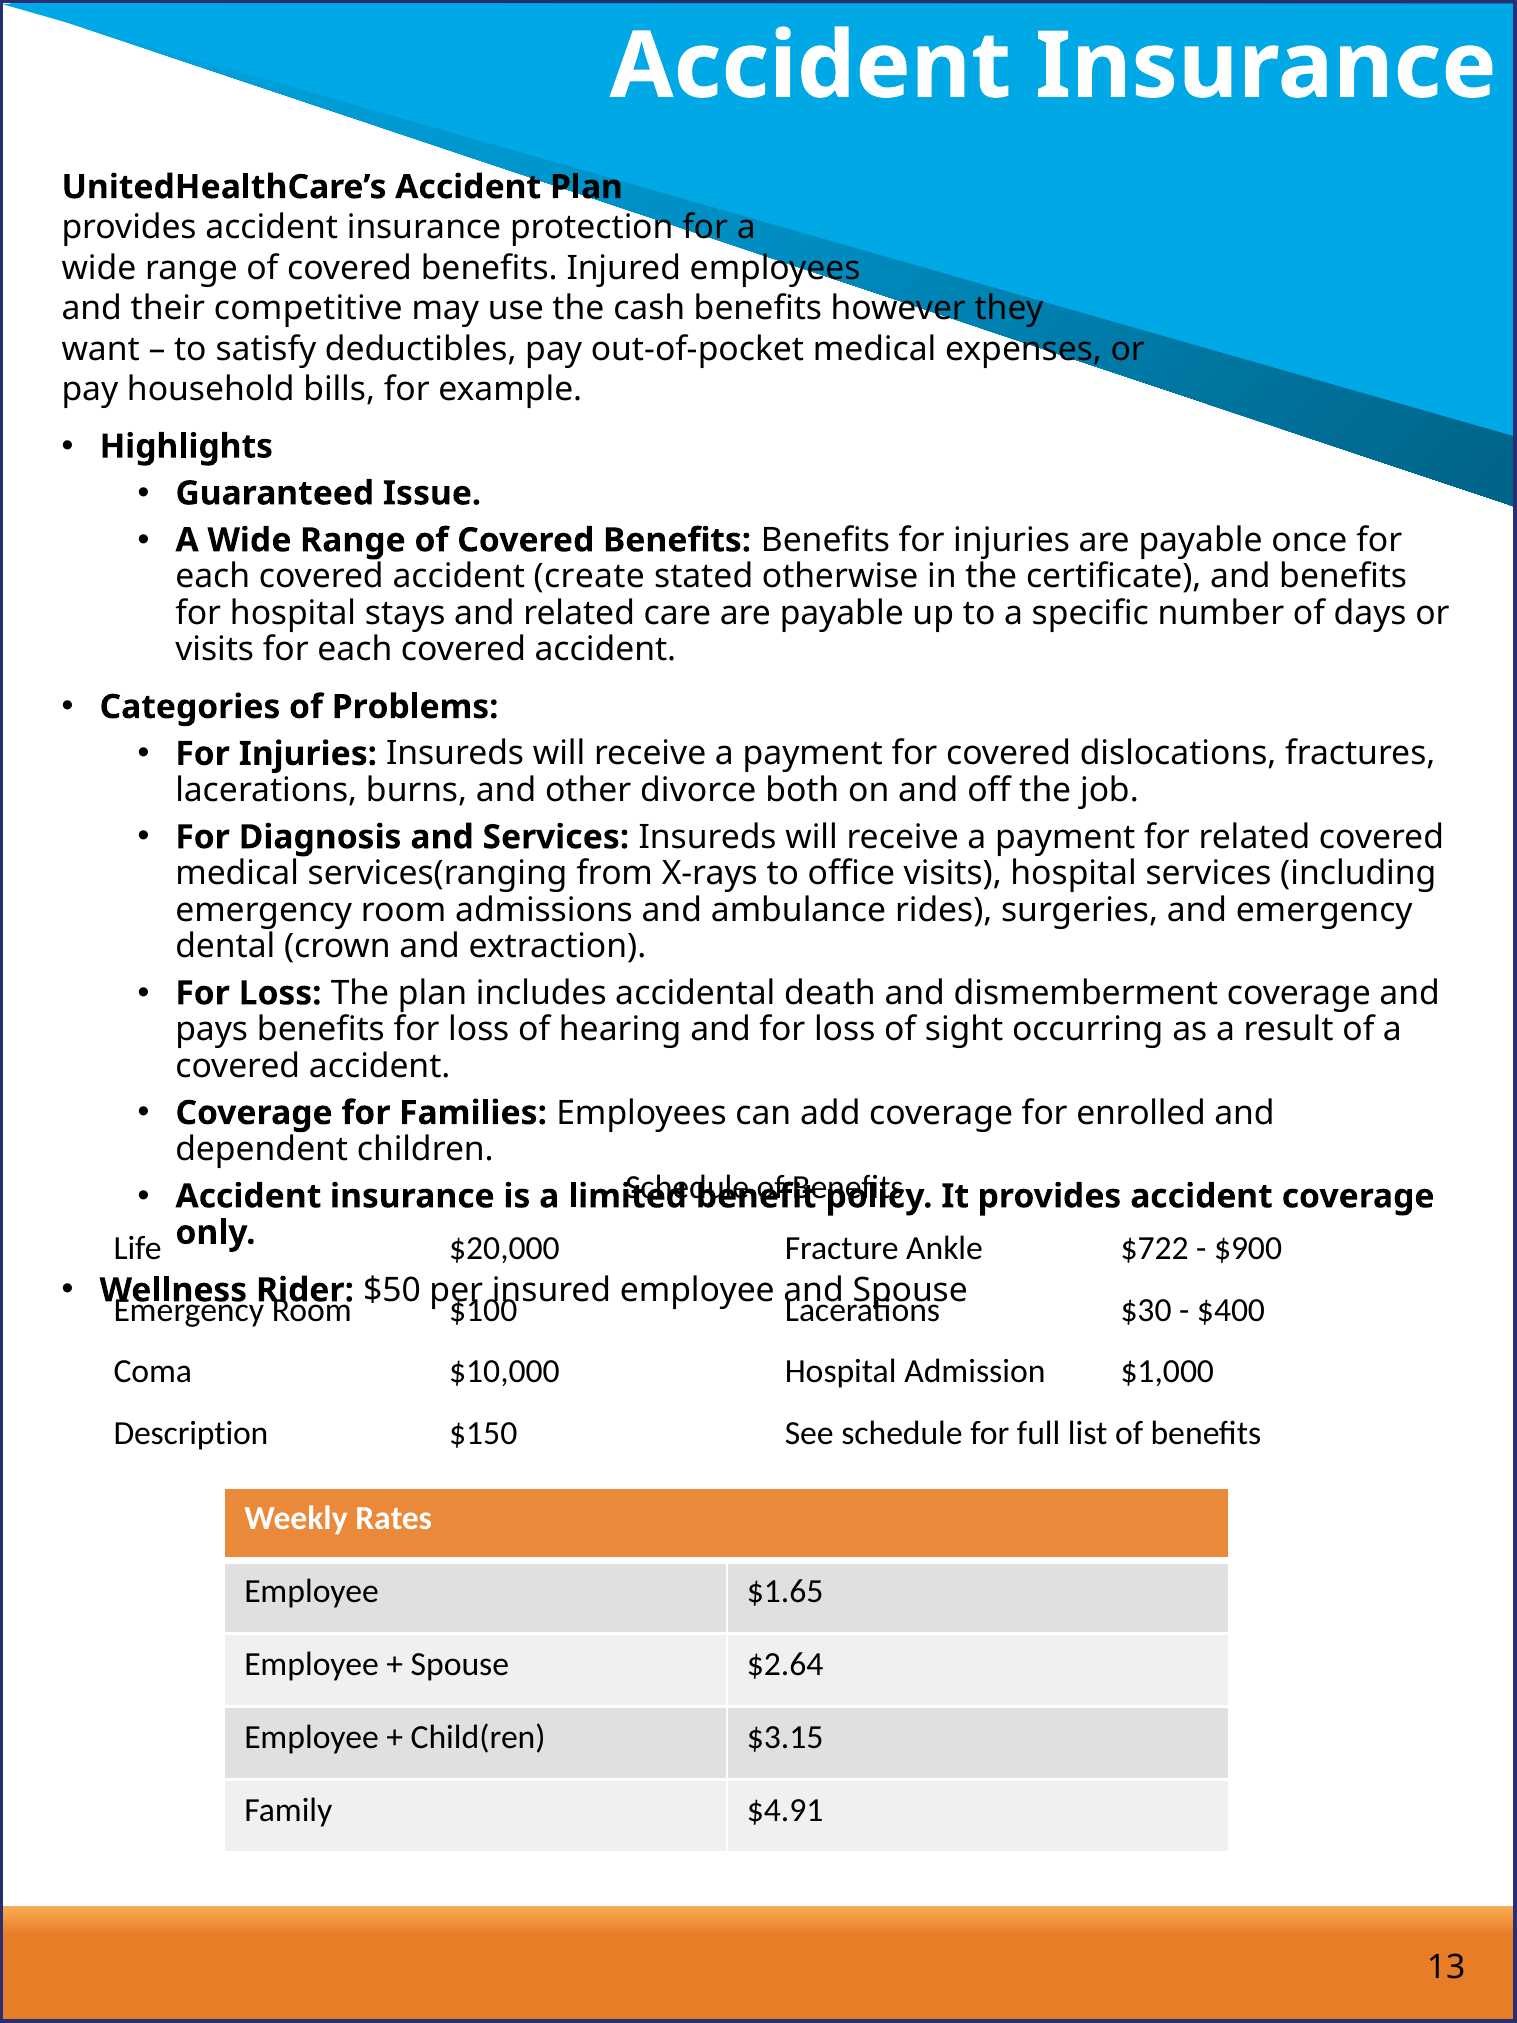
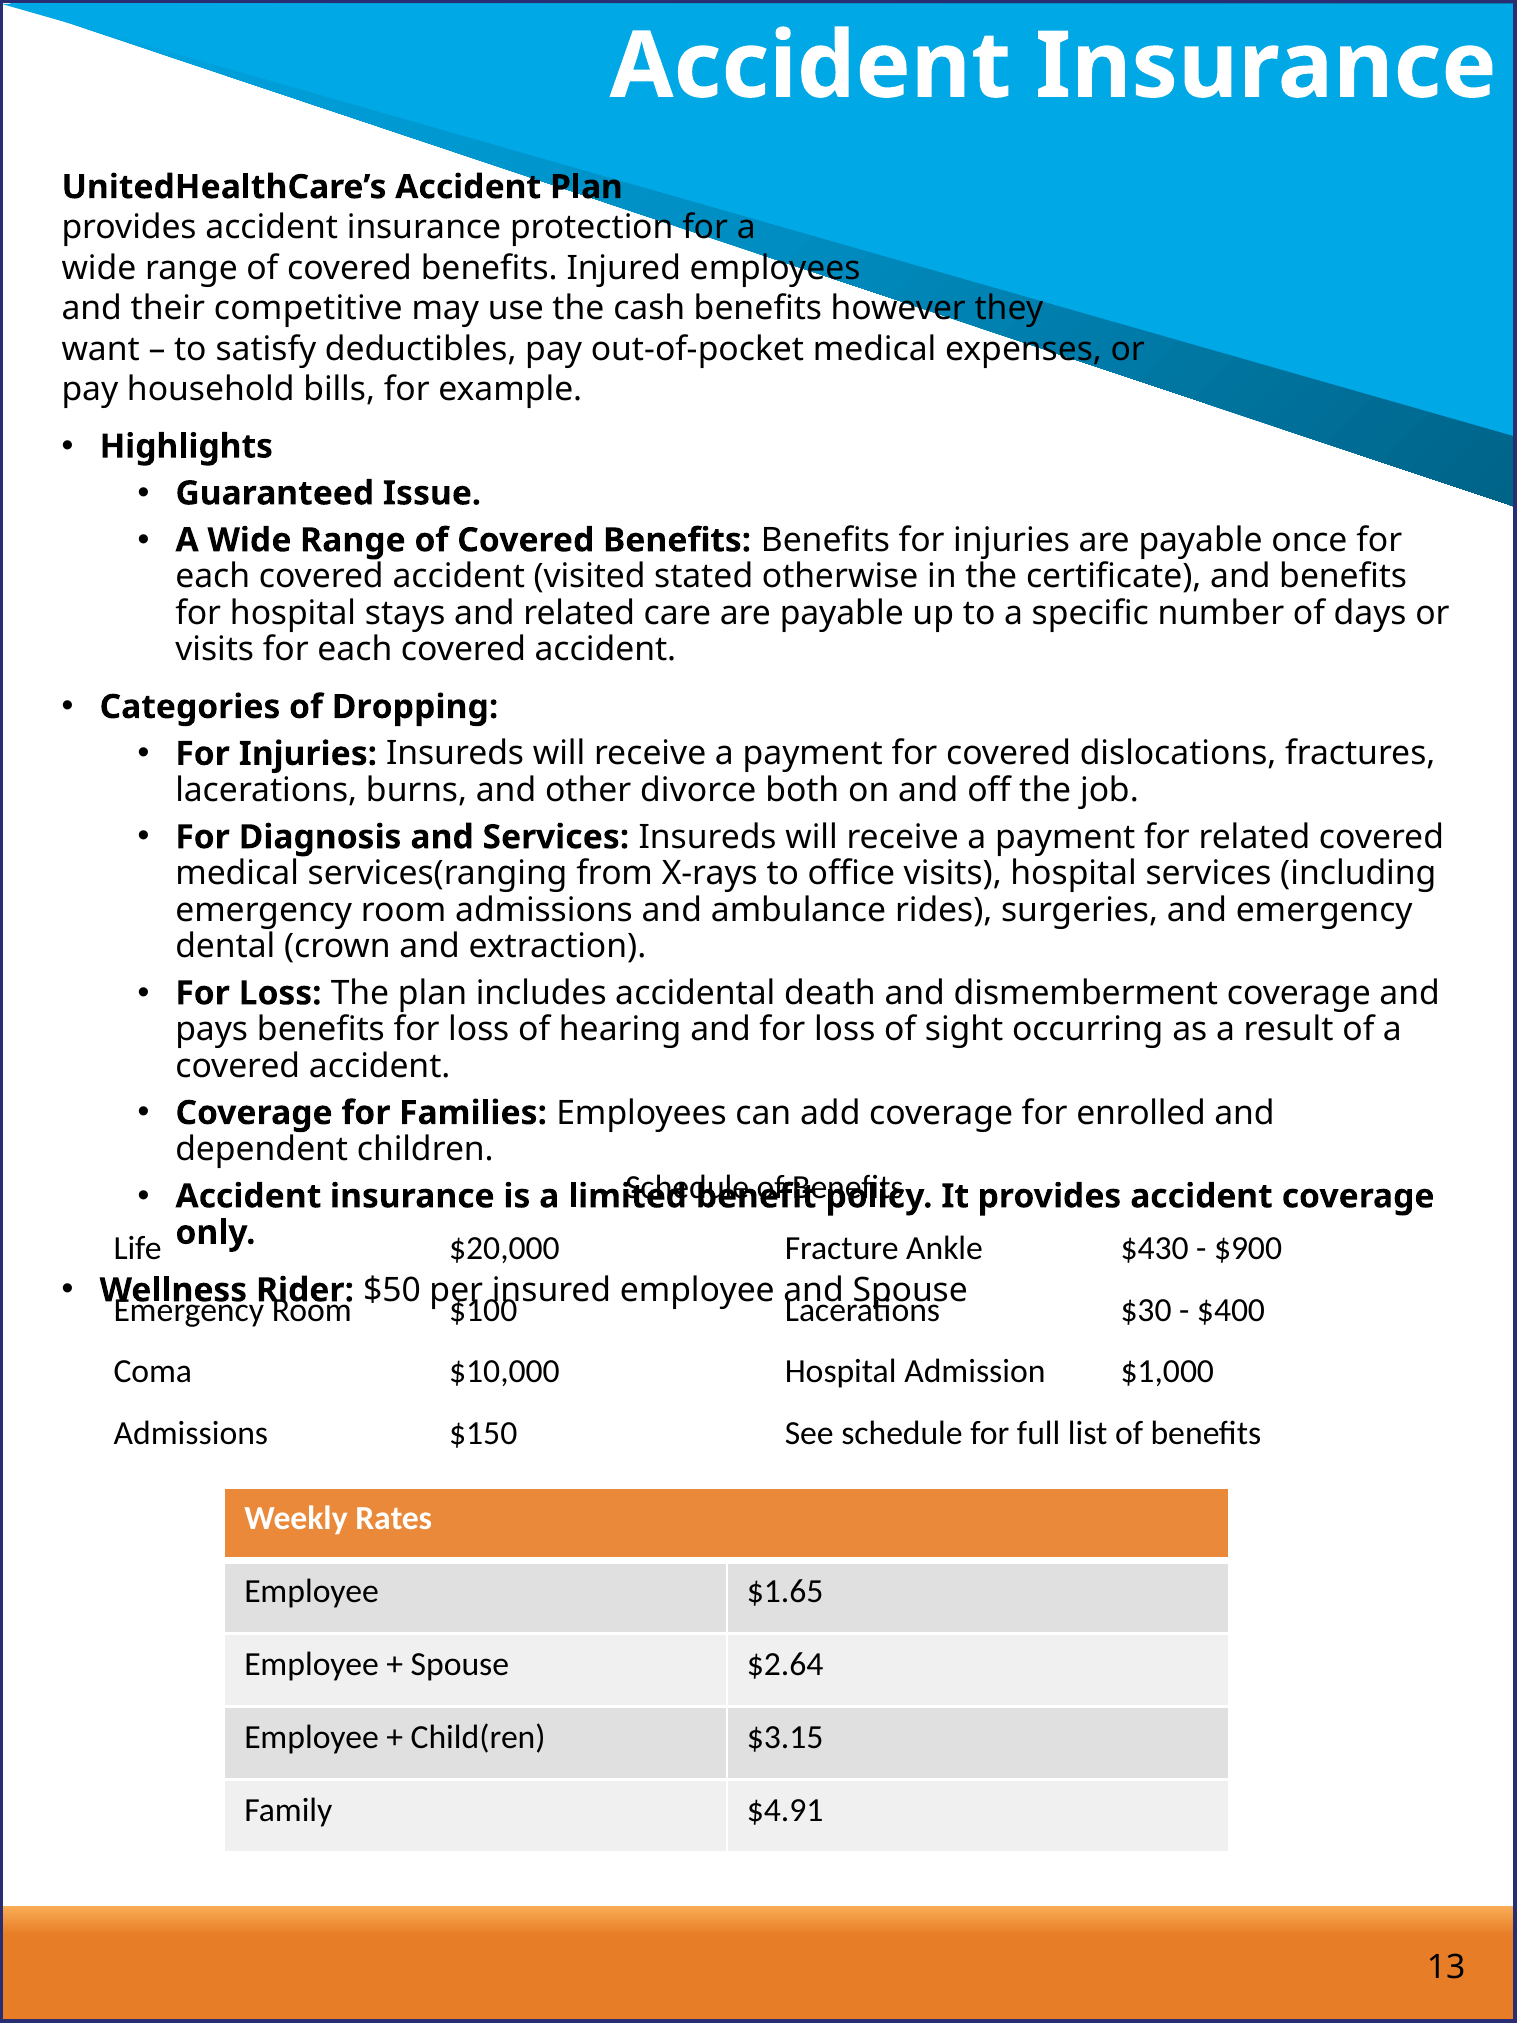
create: create -> visited (590, 577)
Problems: Problems -> Dropping (415, 707)
$722: $722 -> $430 (1155, 1249)
Description: Description -> Admissions (191, 1433)
